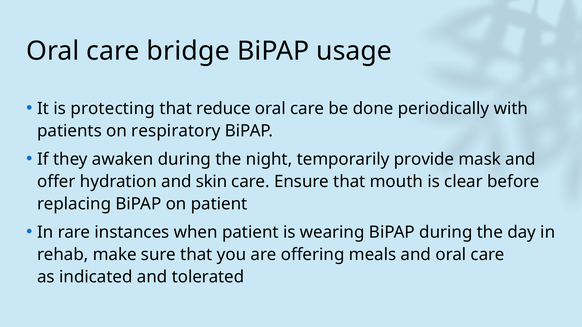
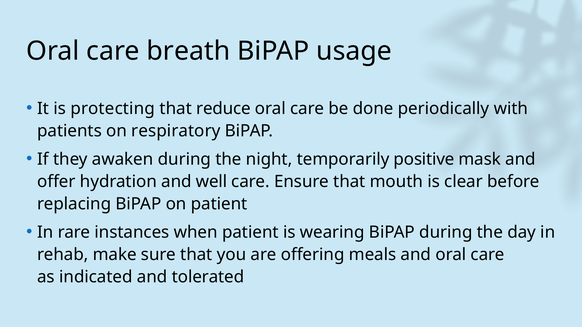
bridge: bridge -> breath (188, 51)
provide: provide -> positive (424, 159)
skin: skin -> well (212, 182)
